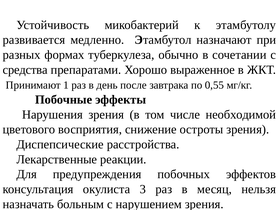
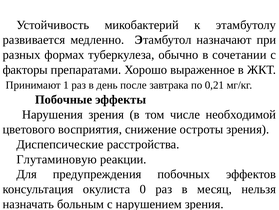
средства: средства -> факторы (25, 69)
0,55: 0,55 -> 0,21 (214, 85)
Лекарственные: Лекарственные -> Глутаминовую (57, 159)
3: 3 -> 0 (143, 189)
